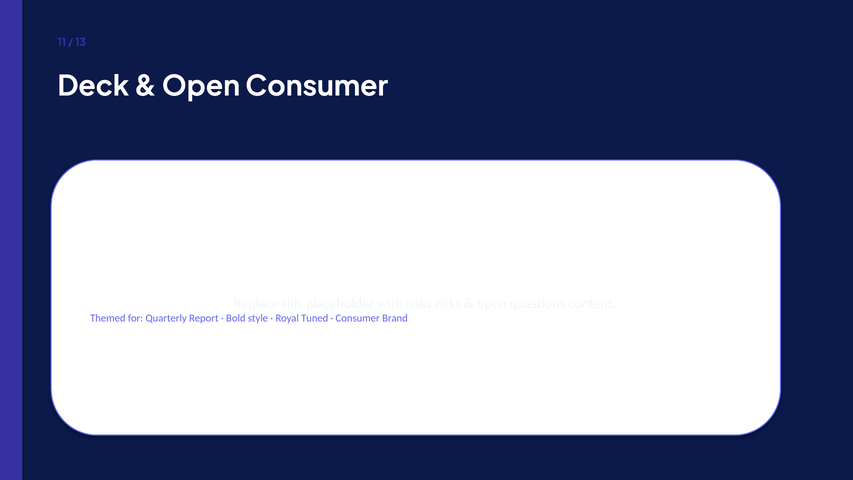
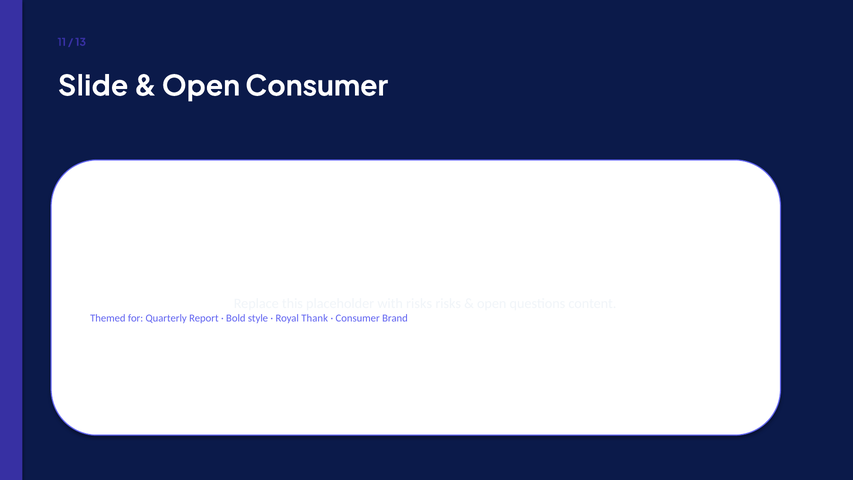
Deck: Deck -> Slide (93, 86)
Tuned: Tuned -> Thank (315, 318)
